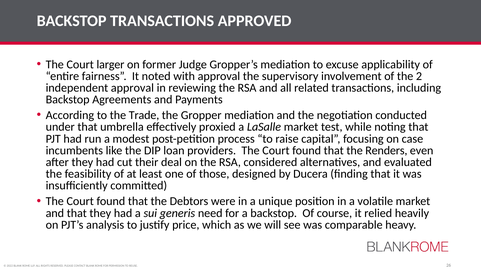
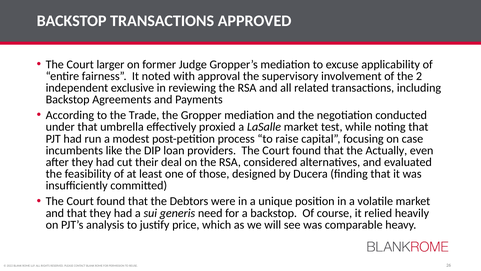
independent approval: approval -> exclusive (133, 88)
Renders: Renders -> Actually (386, 150)
